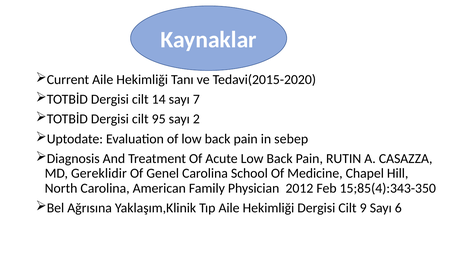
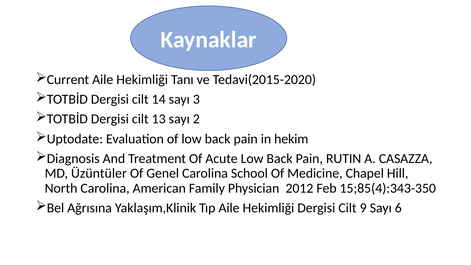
7: 7 -> 3 (196, 99)
95: 95 -> 13 (159, 119)
sebep: sebep -> hekim (291, 139)
Gereklidir: Gereklidir -> Üzüntüler (99, 173)
